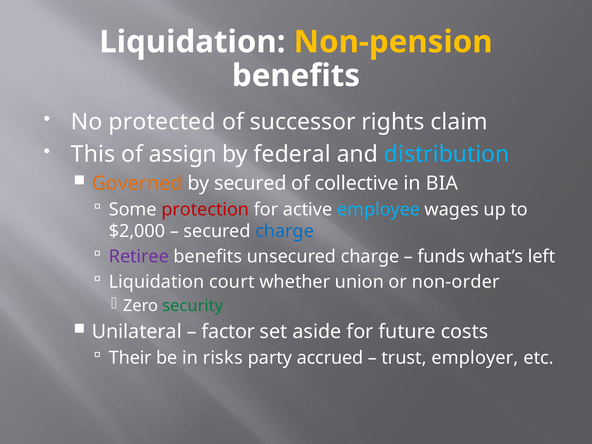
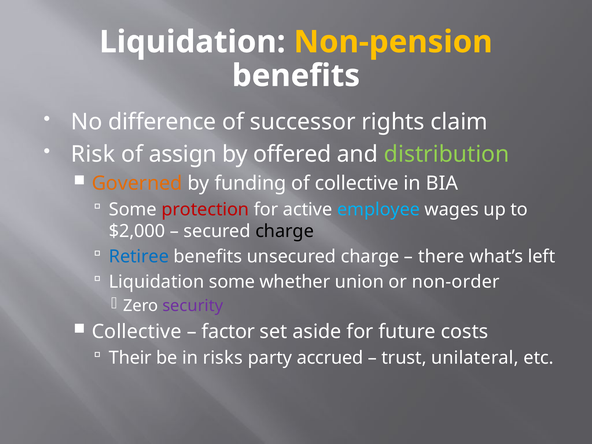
protected: protected -> difference (162, 122)
This: This -> Risk (93, 154)
federal: federal -> offered (292, 154)
distribution colour: light blue -> light green (447, 154)
by secured: secured -> funding (250, 183)
charge colour: blue -> black (285, 231)
Retiree colour: purple -> blue (139, 257)
funds: funds -> there (441, 257)
Liquidation court: court -> some (232, 282)
security colour: green -> purple (193, 306)
Unilateral: Unilateral -> Collective (137, 332)
employer: employer -> unilateral (475, 358)
